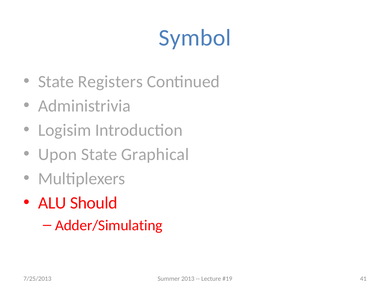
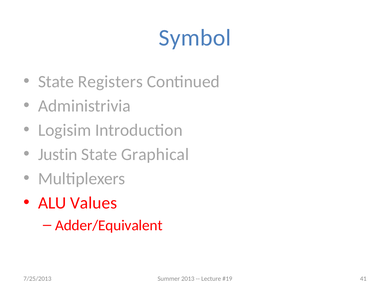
Upon: Upon -> Justin (58, 155)
Should: Should -> Values (94, 203)
Adder/Simulating: Adder/Simulating -> Adder/Equivalent (109, 226)
